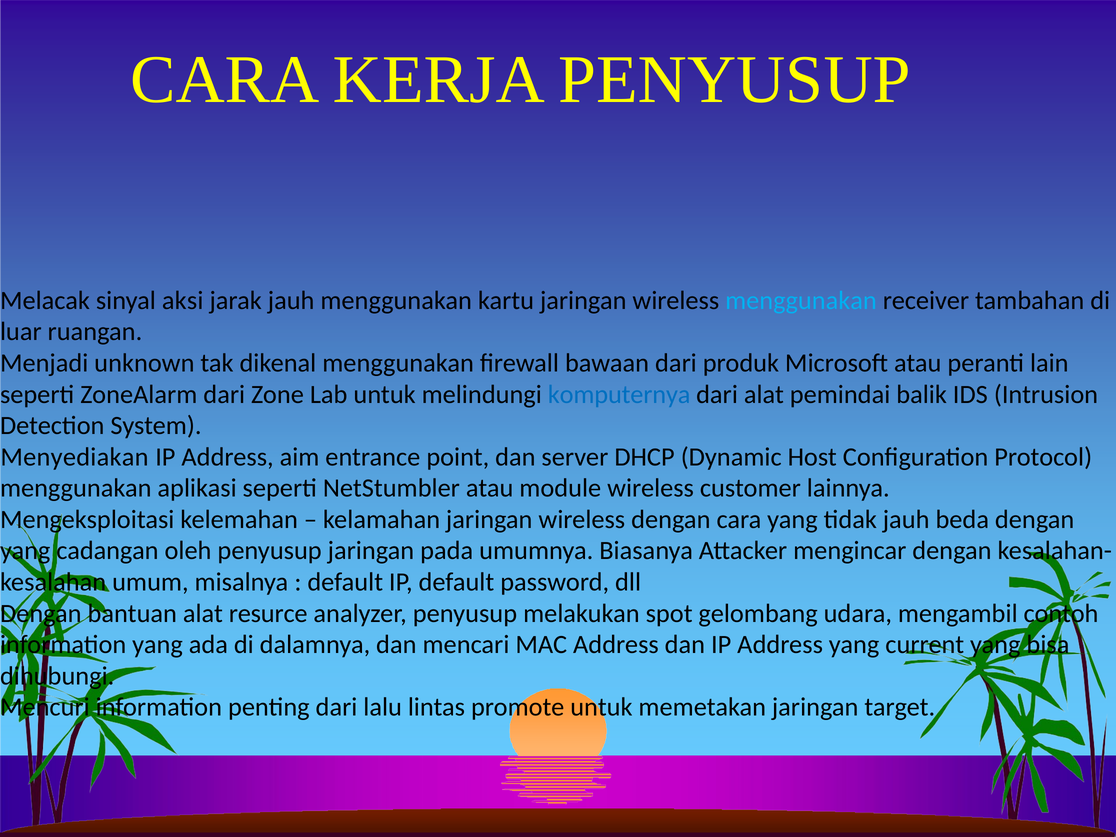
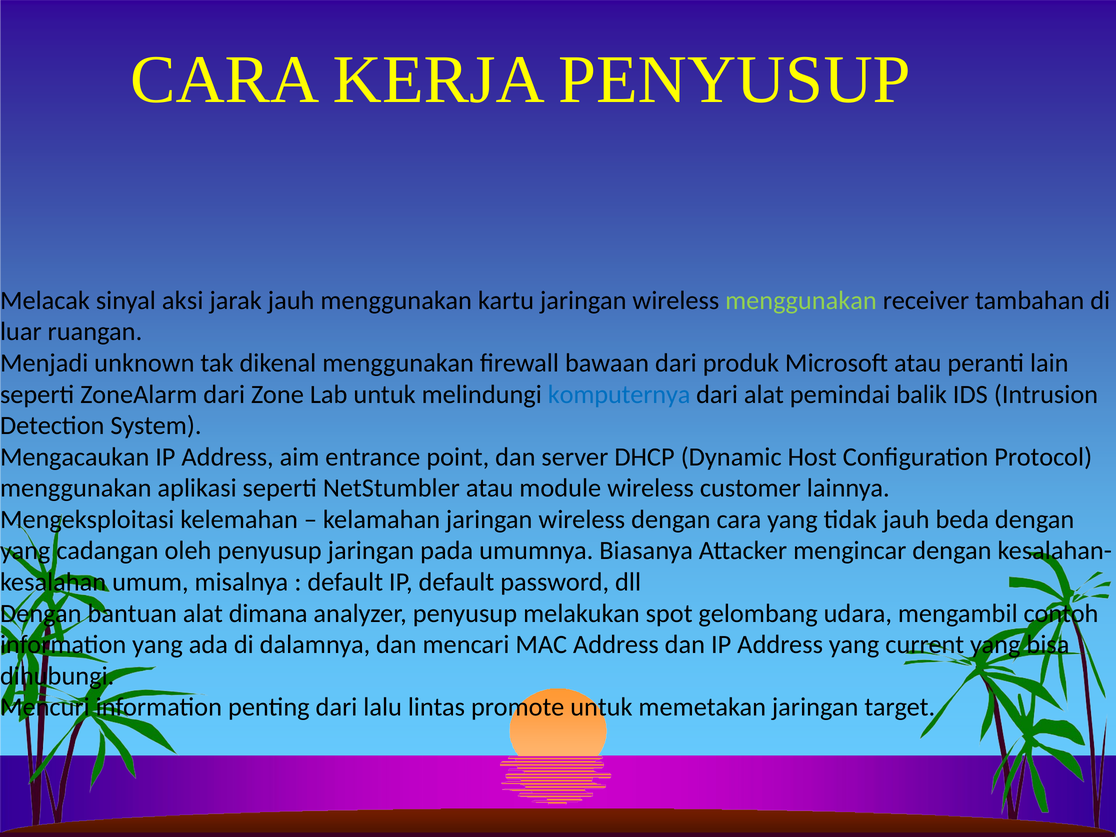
menggunakan colour: light blue -> light green (801, 300)
Menyediakan: Menyediakan -> Mengacaukan (75, 457)
resurce: resurce -> dimana (268, 613)
